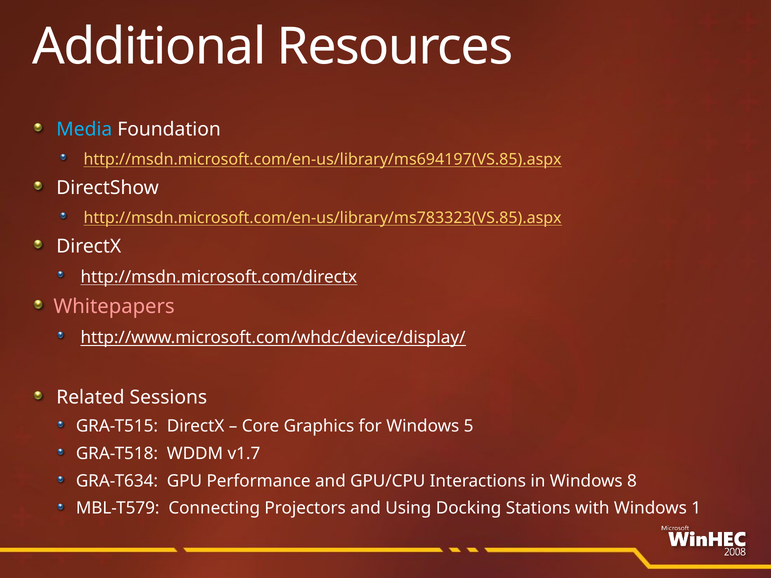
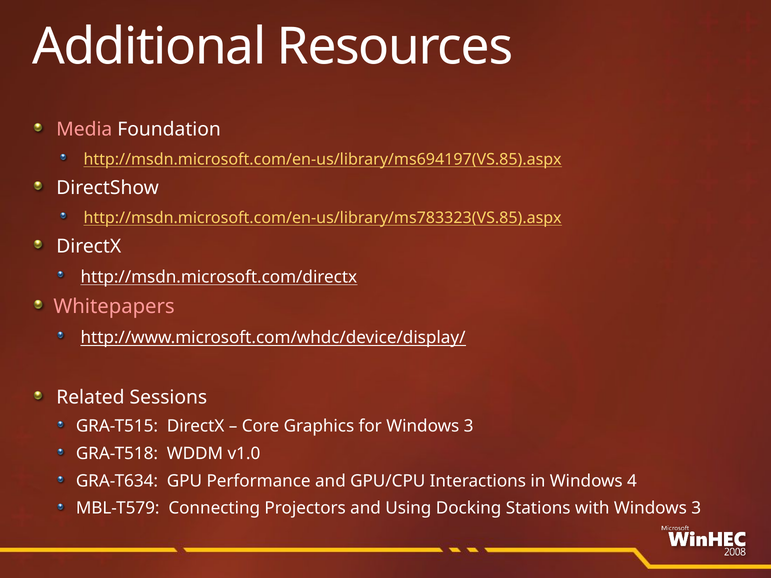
Media colour: light blue -> pink (84, 130)
for Windows 5: 5 -> 3 (469, 426)
v1.7: v1.7 -> v1.0 (244, 454)
8: 8 -> 4 (632, 481)
with Windows 1: 1 -> 3 (696, 508)
